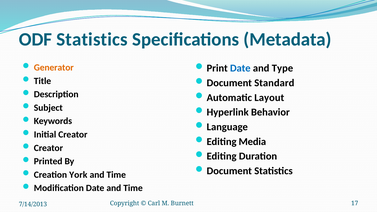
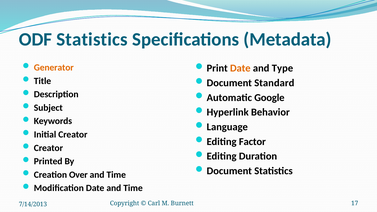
Date colour: blue -> orange (240, 68)
Layout: Layout -> Google (269, 98)
Media: Media -> Factor (252, 142)
York: York -> Over (78, 175)
